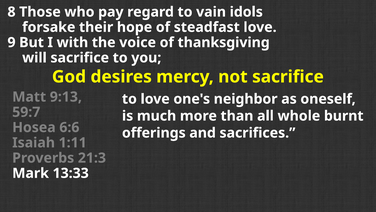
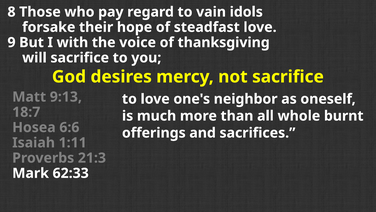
59:7: 59:7 -> 18:7 (26, 112)
13:33: 13:33 -> 62:33 (71, 173)
